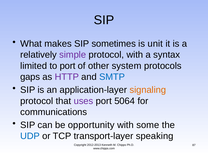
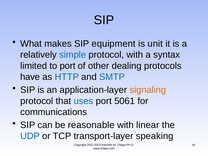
sometimes: sometimes -> equipment (114, 44)
simple colour: purple -> blue (73, 55)
system: system -> dealing (127, 66)
gaps: gaps -> have (30, 77)
HTTP colour: purple -> blue (67, 77)
uses colour: purple -> blue (83, 101)
5064: 5064 -> 5061 (125, 101)
opportunity: opportunity -> reasonable (91, 125)
some: some -> linear (148, 125)
